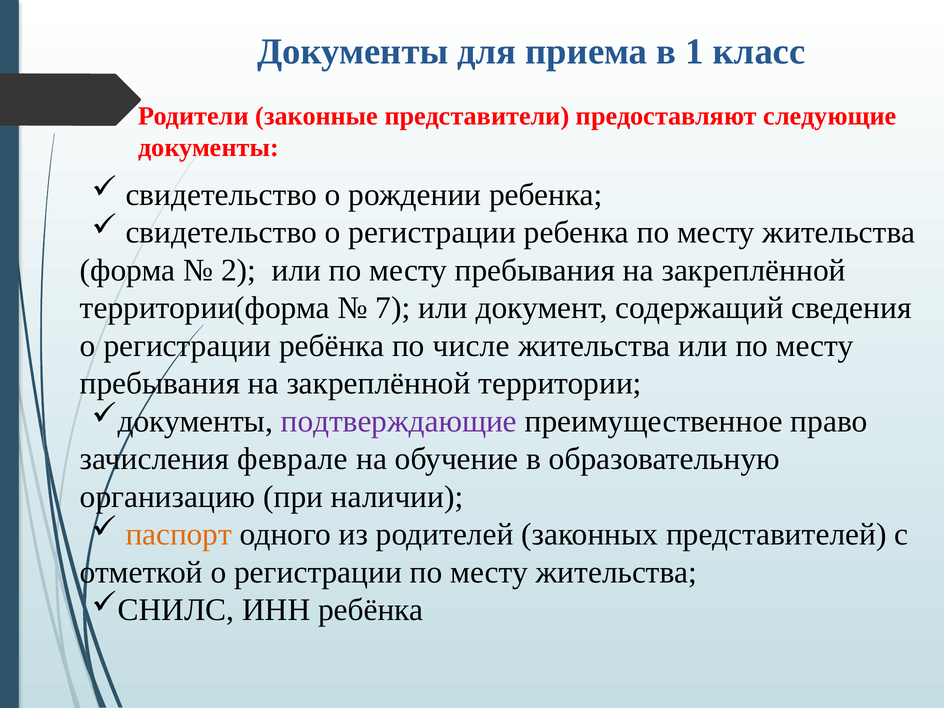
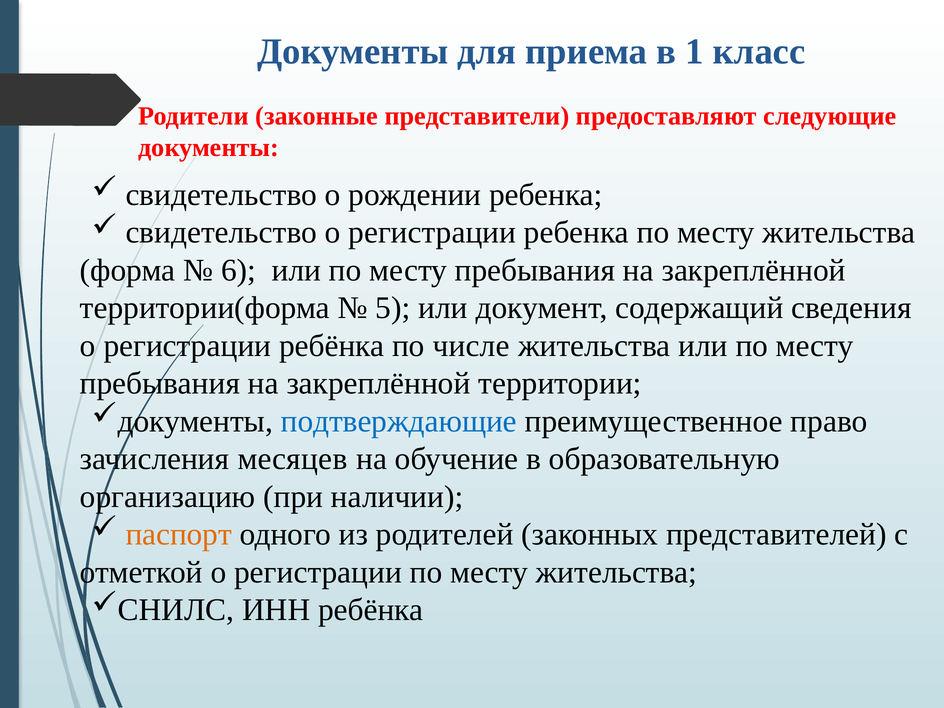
2: 2 -> 6 (238, 270)
7: 7 -> 5 (393, 308)
подтверждающие colour: purple -> blue (399, 421)
феврале: феврале -> месяцев (293, 459)
